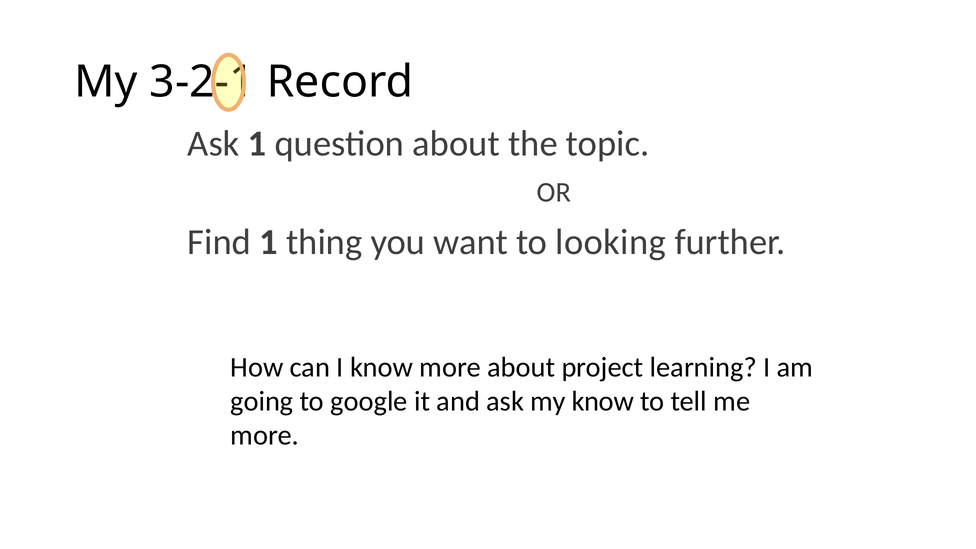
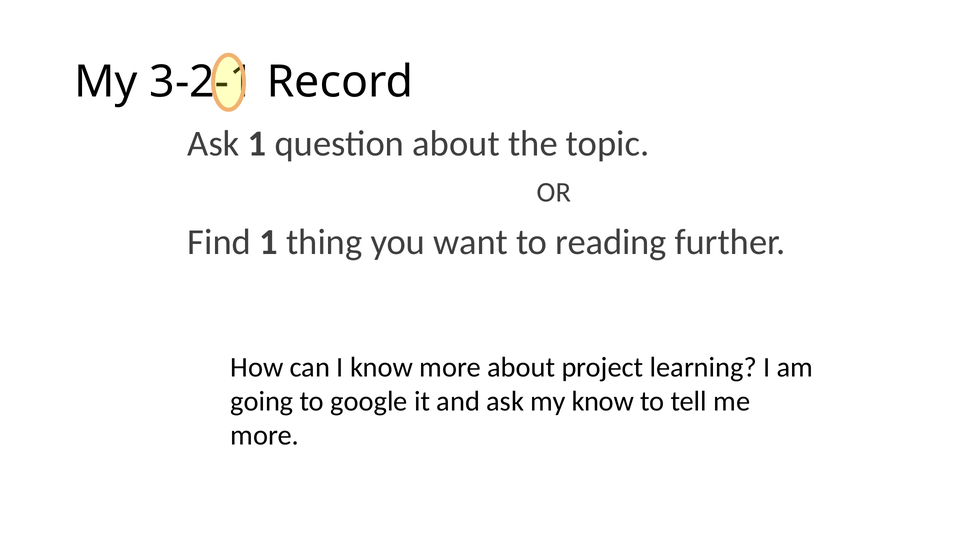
looking: looking -> reading (611, 242)
